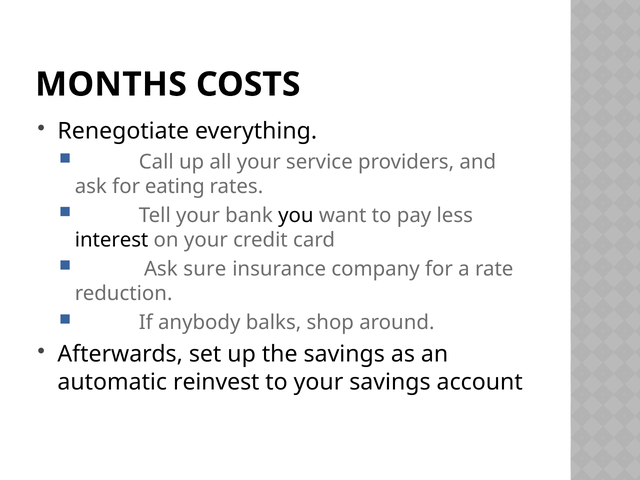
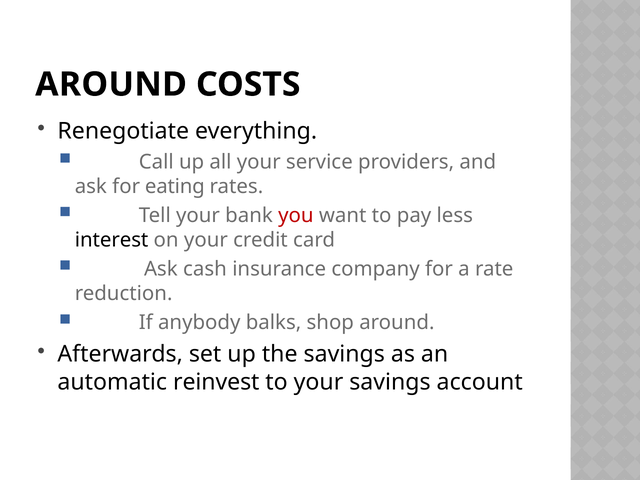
MONTHS: MONTHS -> AROUND (111, 84)
you colour: black -> red (296, 215)
sure: sure -> cash (205, 269)
